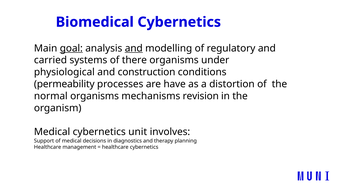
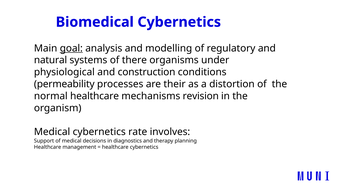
and underline: present -> none (134, 48)
carried: carried -> natural (51, 60)
have: have -> their (175, 84)
normal organisms: organisms -> healthcare (95, 96)
unit: unit -> rate (138, 132)
